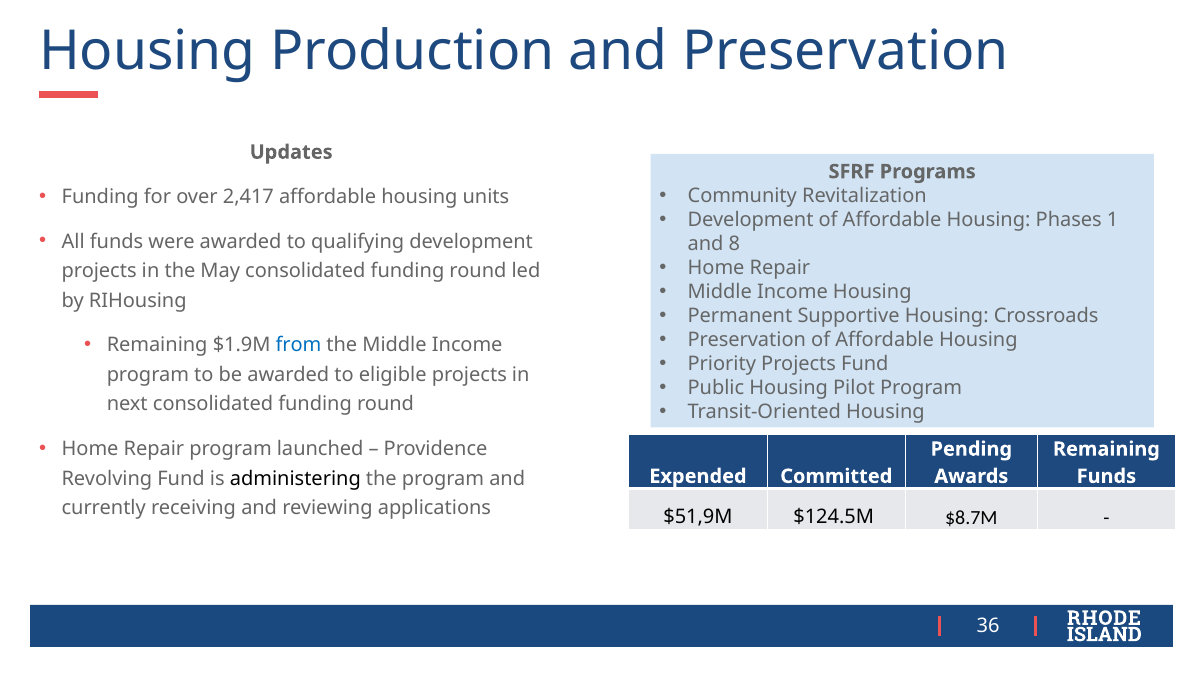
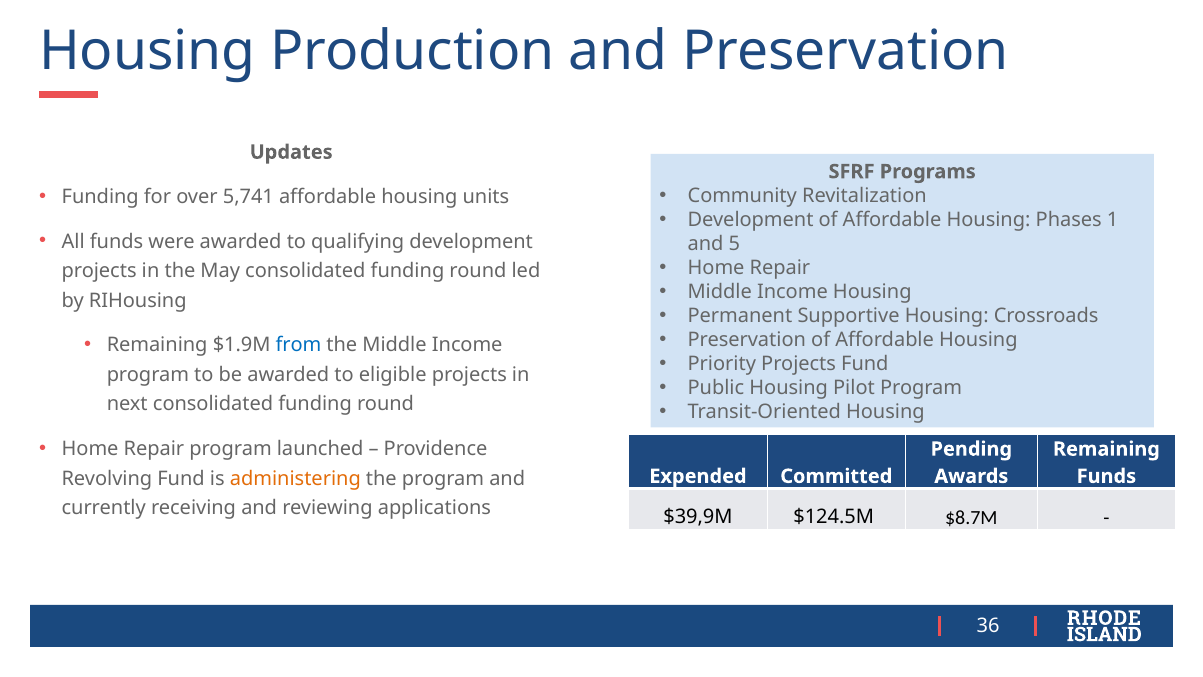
2,417: 2,417 -> 5,741 (248, 197)
8: 8 -> 5 (734, 244)
administering colour: black -> orange (295, 478)
$51,9M: $51,9M -> $39,9M (698, 517)
